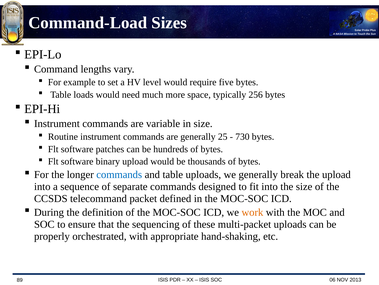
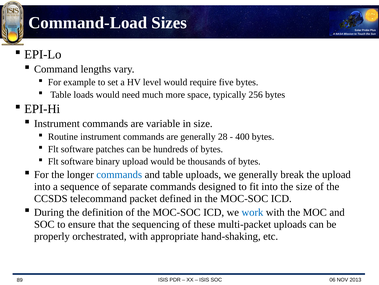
25: 25 -> 28 (223, 136)
730: 730 -> 400 (242, 136)
work colour: orange -> blue (252, 212)
